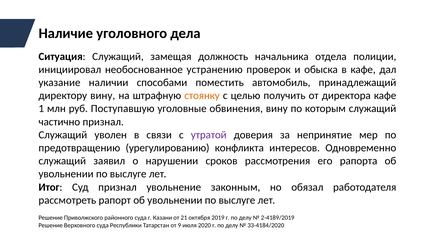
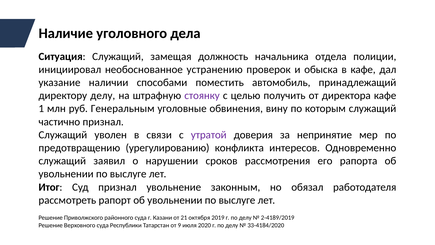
директору вину: вину -> делу (103, 95)
стоянку colour: orange -> purple (202, 95)
Поступавшую: Поступавшую -> Генеральным (123, 109)
